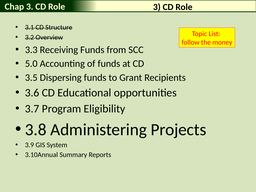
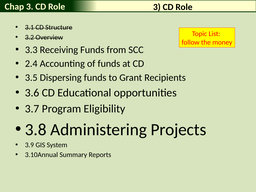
5.0: 5.0 -> 2.4 (31, 64)
